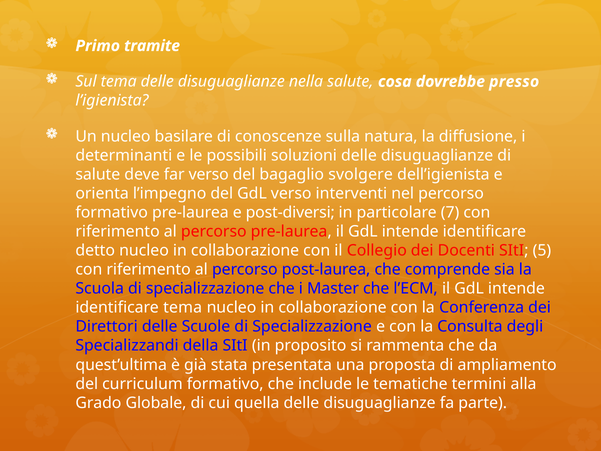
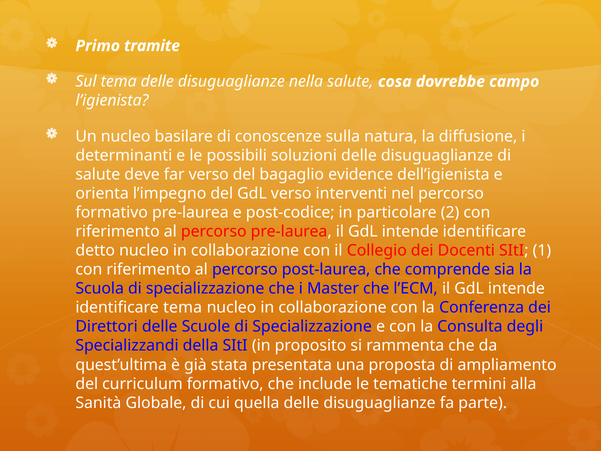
presso: presso -> campo (514, 82)
svolgere: svolgere -> evidence (361, 174)
post-diversi: post-diversi -> post-codice (290, 212)
7: 7 -> 2 (450, 212)
5: 5 -> 1 (542, 250)
Grado: Grado -> Sanità (98, 403)
